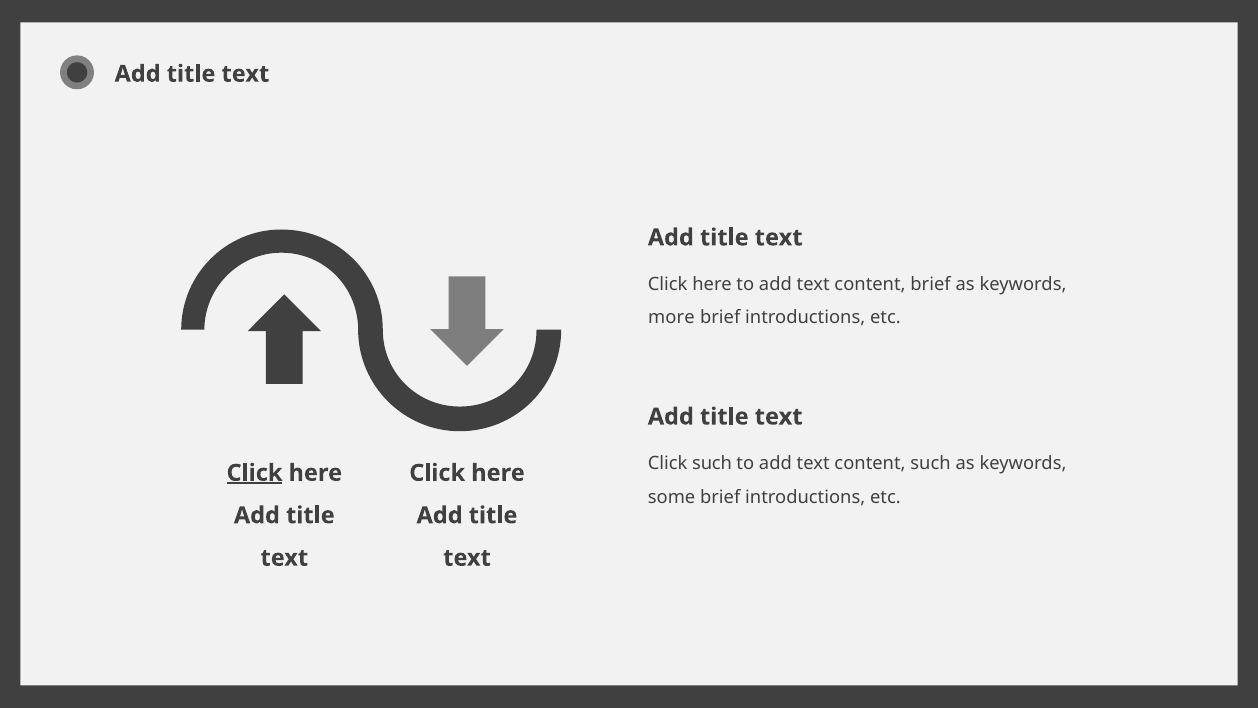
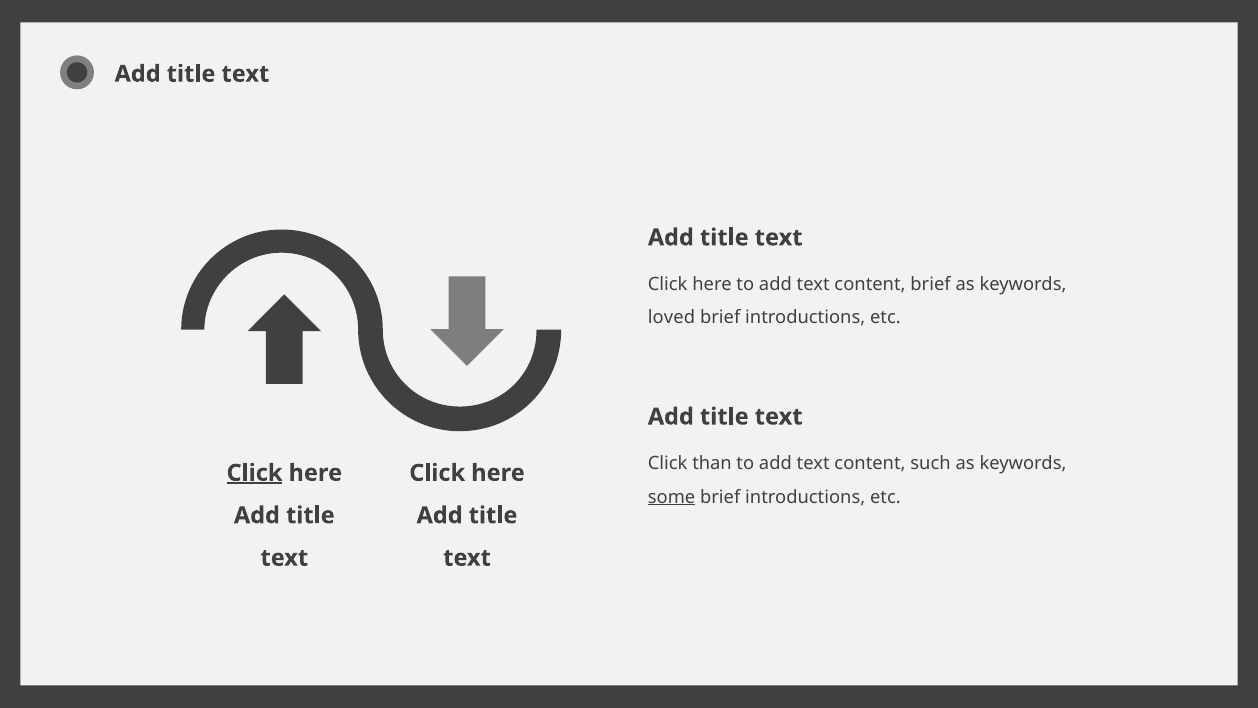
more: more -> loved (672, 318)
Click such: such -> than (712, 464)
some underline: none -> present (672, 497)
